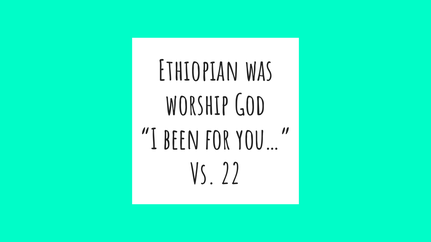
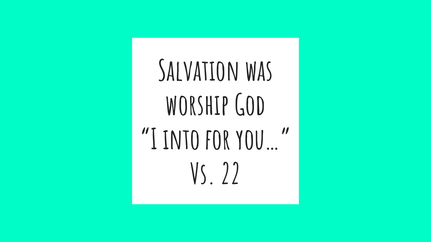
Ethiopian: Ethiopian -> Salvation (199, 71)
been: been -> into (182, 140)
